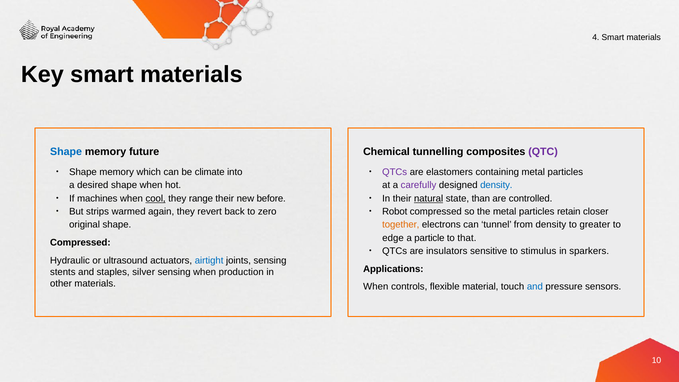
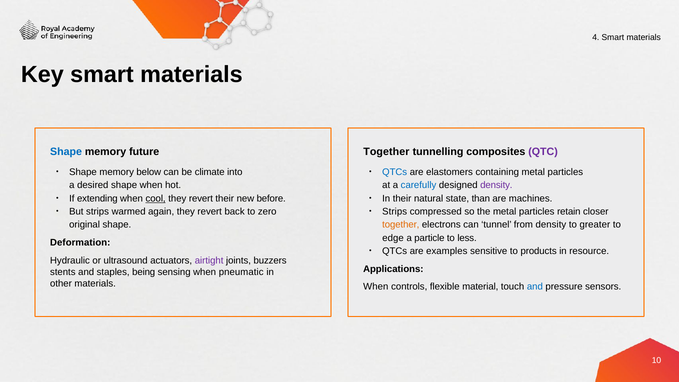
Chemical: Chemical -> Together (386, 152)
which: which -> below (149, 172)
QTCs colour: purple -> blue (395, 172)
carefully colour: purple -> blue (419, 185)
density colour: blue -> purple (496, 185)
machines: machines -> extending (97, 198)
range: range -> revert (201, 198)
natural underline: present -> none (429, 198)
controlled: controlled -> machines (531, 198)
Robot: Robot -> Strips (395, 212)
that: that -> less (467, 238)
Compressed: Compressed -> Deformation (80, 243)
insulators: insulators -> examples (447, 251)
stimulus: stimulus -> products (539, 251)
sparkers: sparkers -> resource (589, 251)
airtight colour: blue -> purple (209, 260)
joints sensing: sensing -> buzzers (270, 260)
silver: silver -> being (144, 272)
production: production -> pneumatic (241, 272)
